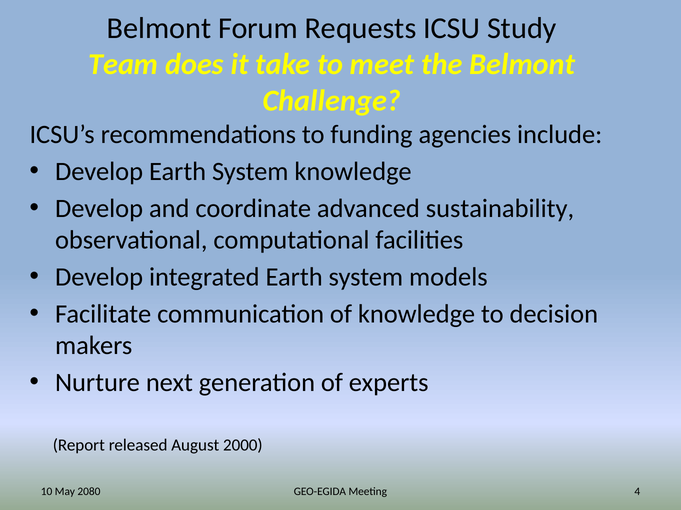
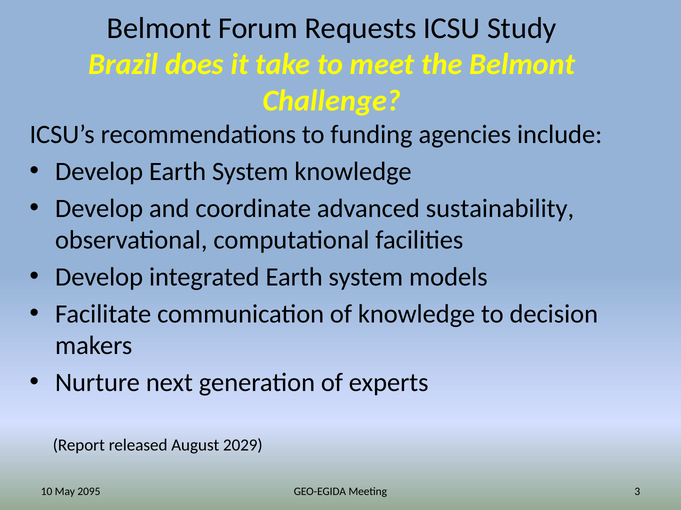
Team: Team -> Brazil (123, 65)
2000: 2000 -> 2029 (243, 446)
4: 4 -> 3 (637, 492)
2080: 2080 -> 2095 (89, 492)
